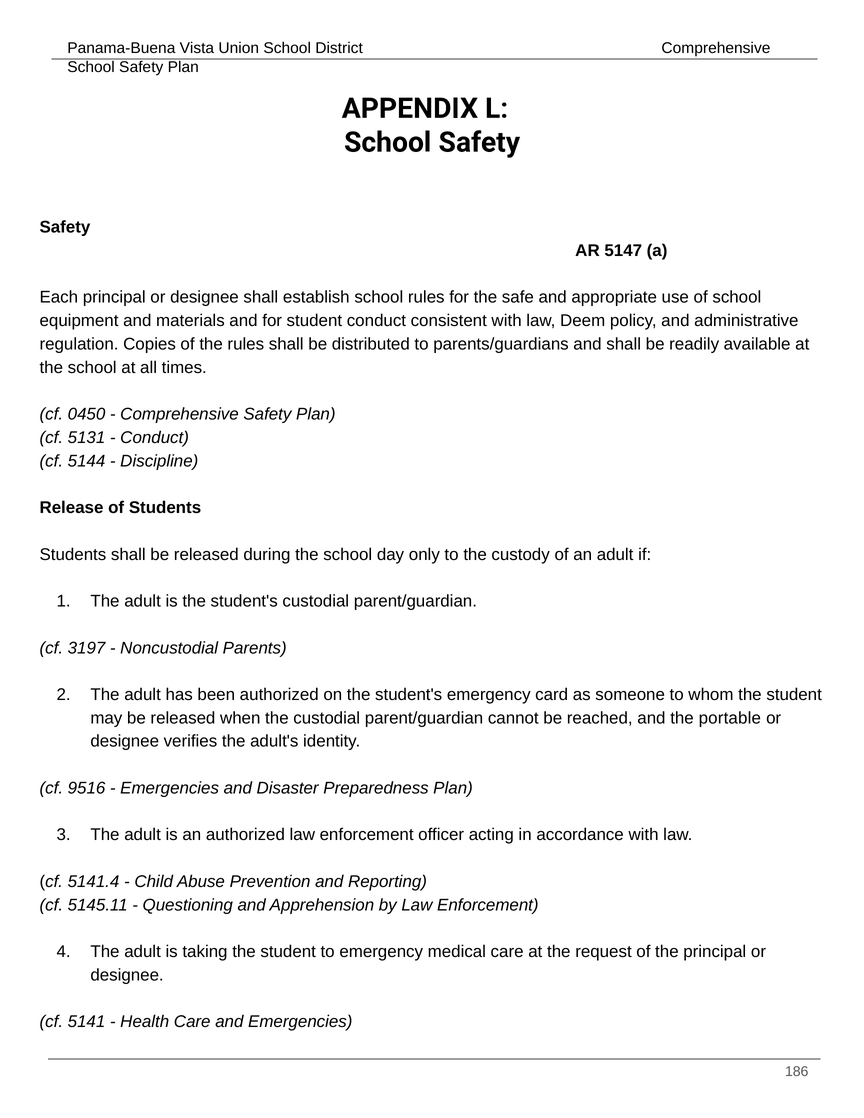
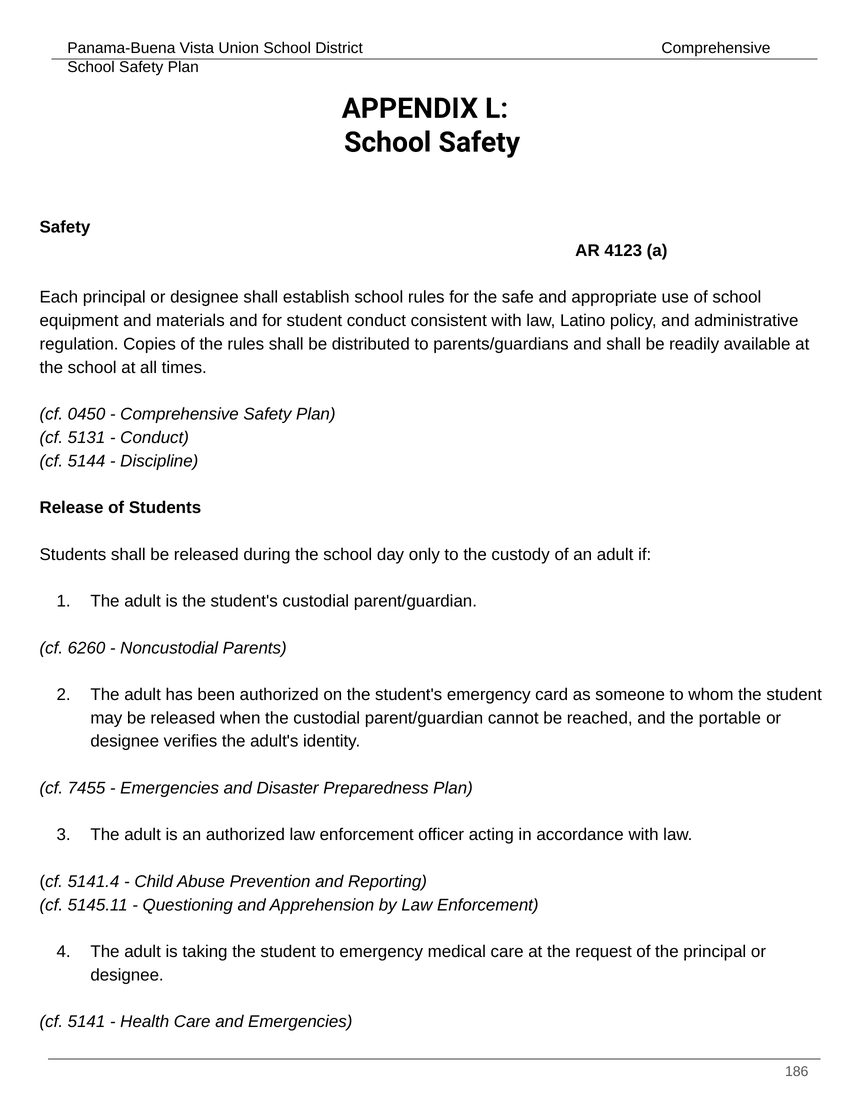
5147: 5147 -> 4123 (623, 251)
Deem: Deem -> Latino (583, 321)
3197: 3197 -> 6260 (87, 648)
9516: 9516 -> 7455 (87, 788)
